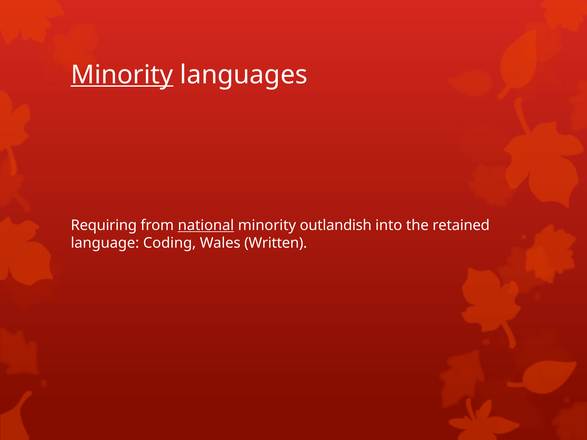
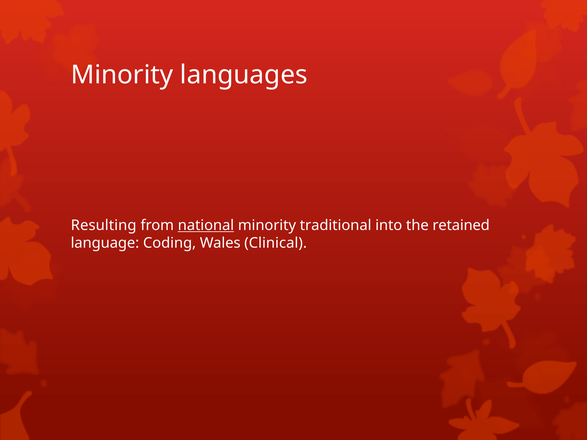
Minority underline: present -> none (122, 75)
Requiring: Requiring -> Resulting (104, 226)
outlandish: outlandish -> traditional (336, 226)
Written: Written -> Clinical (276, 243)
